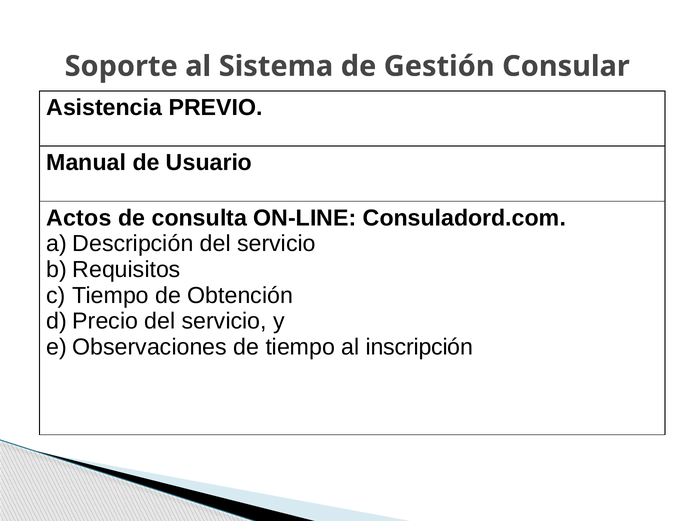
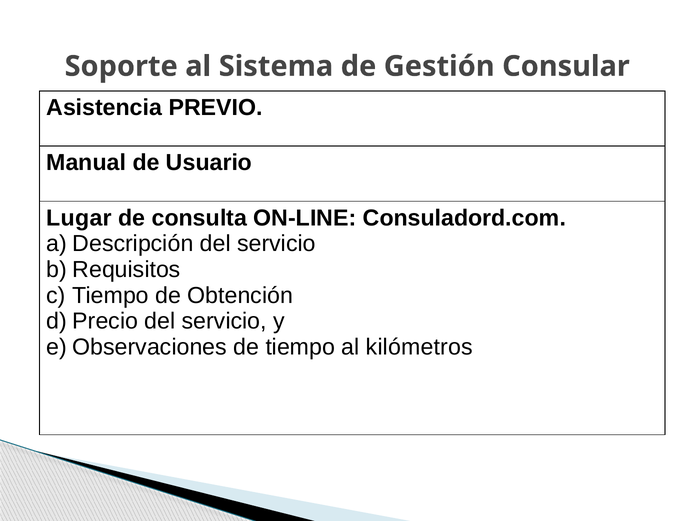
Actos: Actos -> Lugar (79, 218)
inscripción: inscripción -> kilómetros (419, 347)
